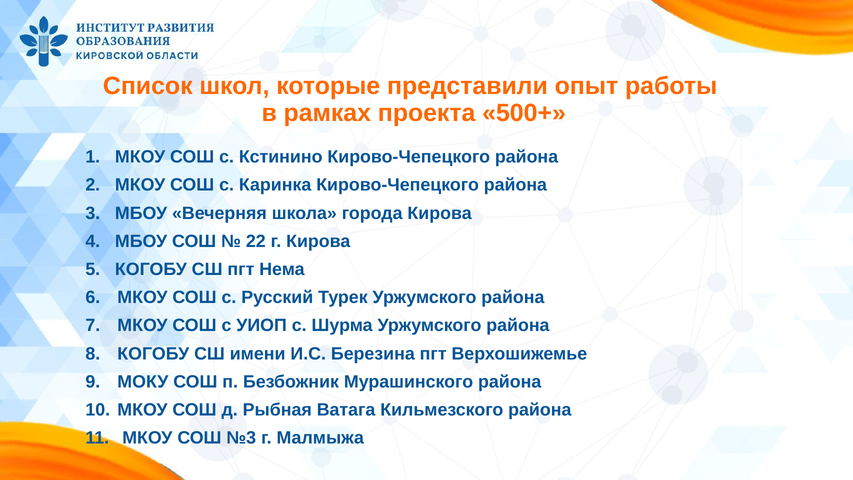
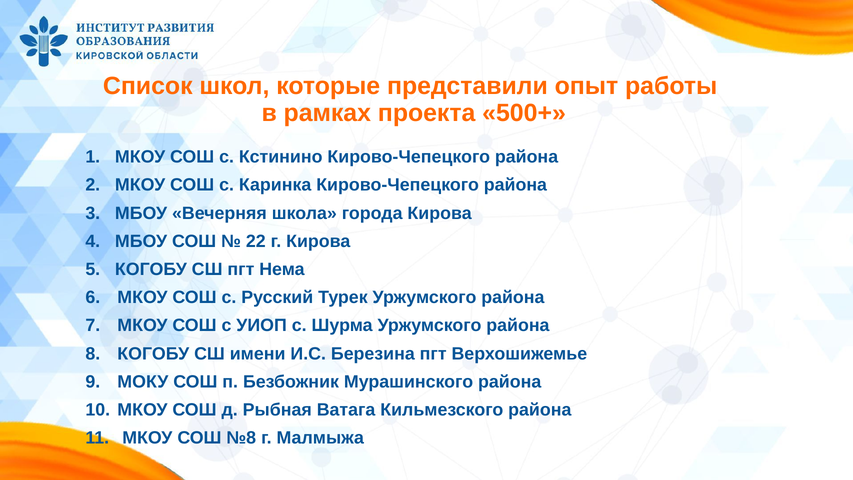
№3: №3 -> №8 (241, 438)
